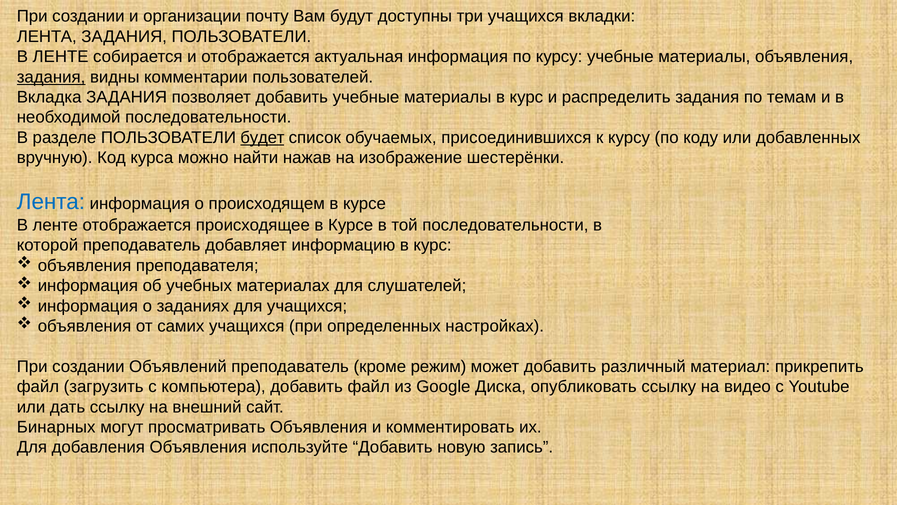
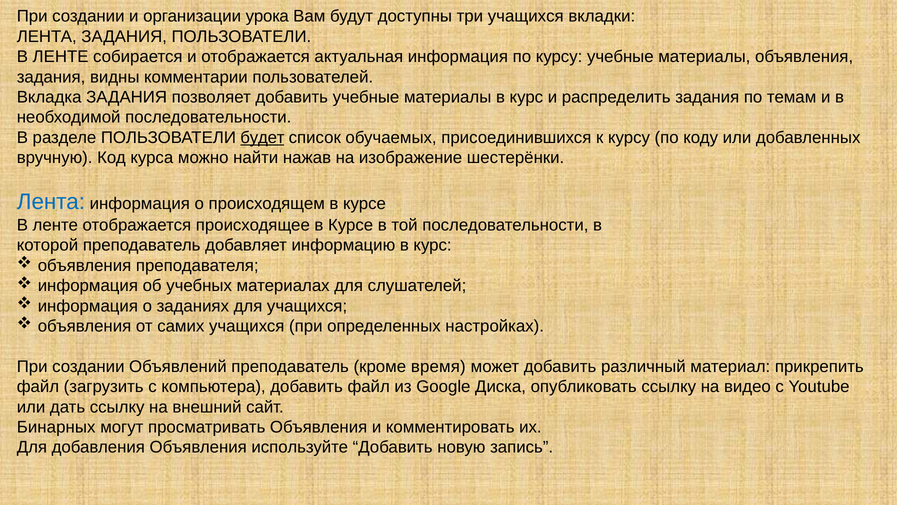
почту: почту -> урока (267, 16)
задания underline: present -> none (51, 77)
режим: режим -> время (438, 366)
